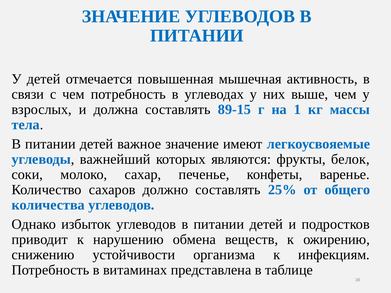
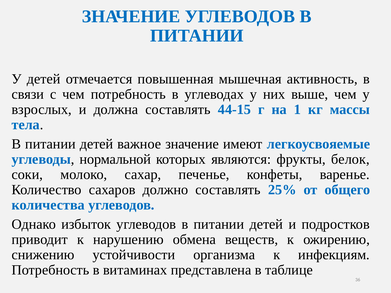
89-15: 89-15 -> 44-15 (234, 110)
важнейший: важнейший -> нормальной (115, 159)
